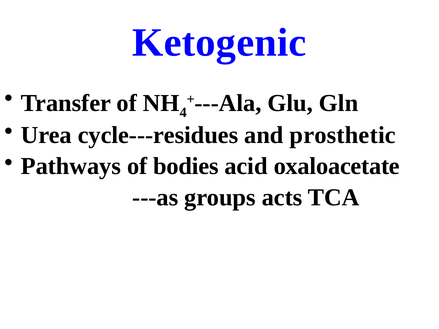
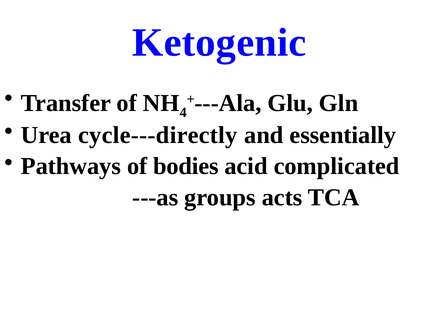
cycle---residues: cycle---residues -> cycle---directly (158, 135)
prosthetic: prosthetic -> essentially (343, 135)
oxaloacetate: oxaloacetate -> complicated (337, 166)
